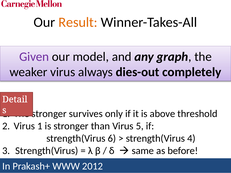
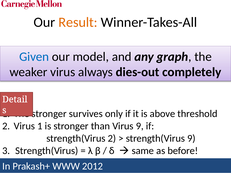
Given colour: purple -> blue (34, 57)
Virus 5: 5 -> 9 (140, 126)
strength(Virus 6: 6 -> 2 (112, 139)
strength(Virus 4: 4 -> 9 (191, 139)
